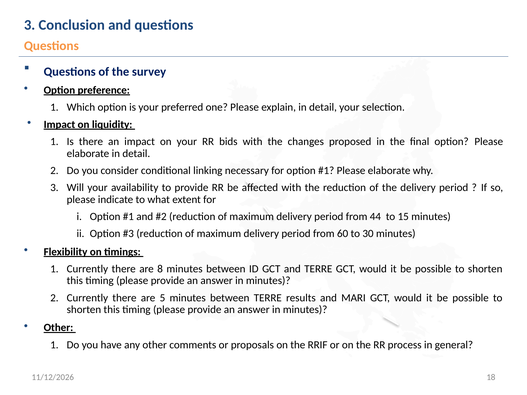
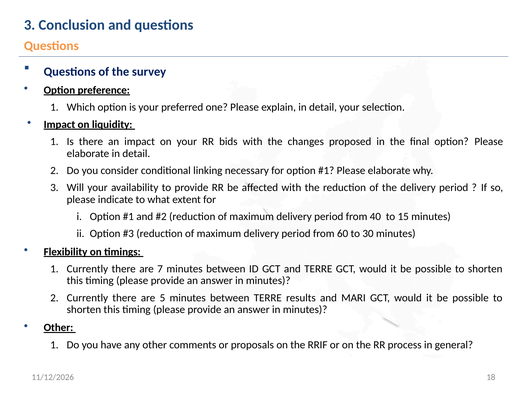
44: 44 -> 40 (375, 217)
8: 8 -> 7 (160, 269)
